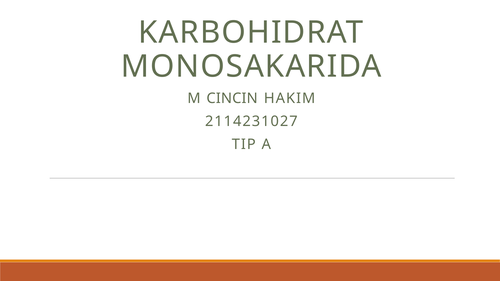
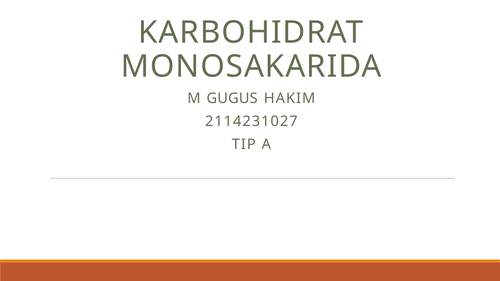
CINCIN: CINCIN -> GUGUS (232, 99)
